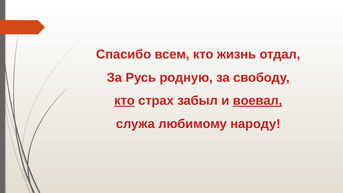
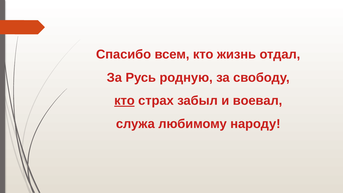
воевал underline: present -> none (257, 101)
